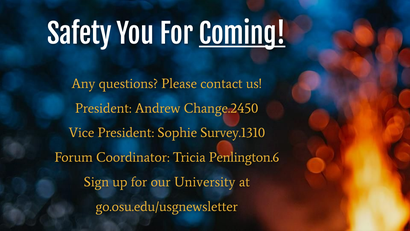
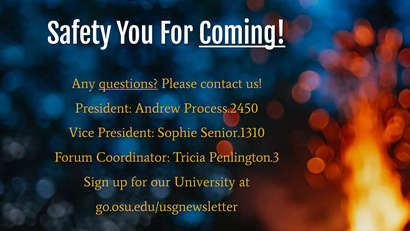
questions underline: none -> present (128, 83)
Change.2450: Change.2450 -> Process.2450 (221, 108)
Survey.1310: Survey.1310 -> Senior.1310 (233, 133)
Penlington.6: Penlington.6 -> Penlington.3 (244, 157)
